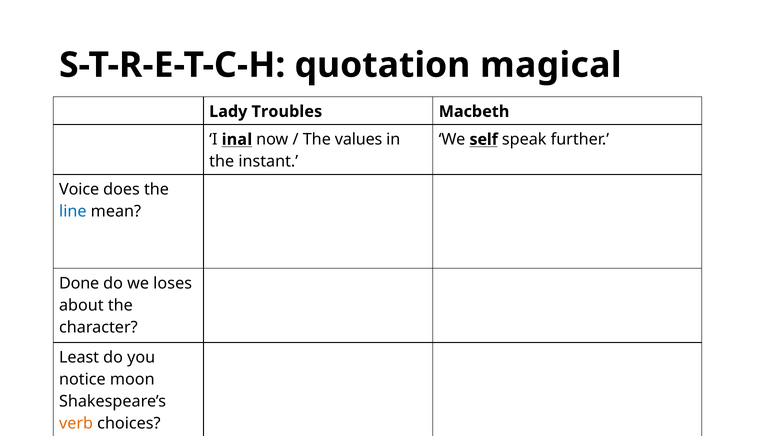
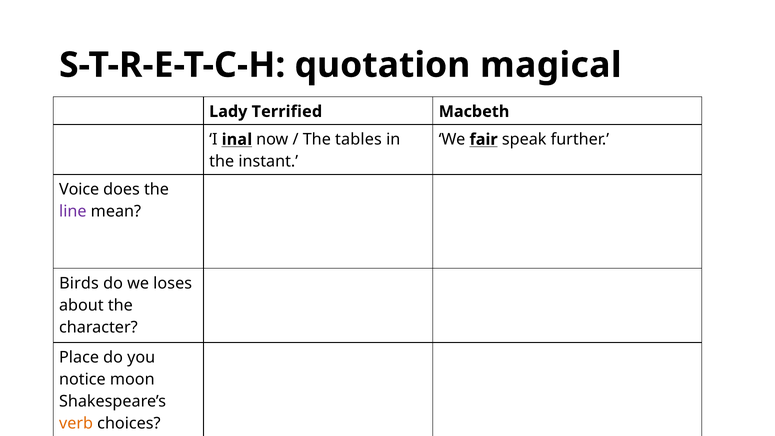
Troubles: Troubles -> Terrified (287, 112)
values: values -> tables (358, 139)
self: self -> fair (484, 139)
line colour: blue -> purple (73, 212)
Done: Done -> Birds (79, 283)
Least: Least -> Place (79, 357)
